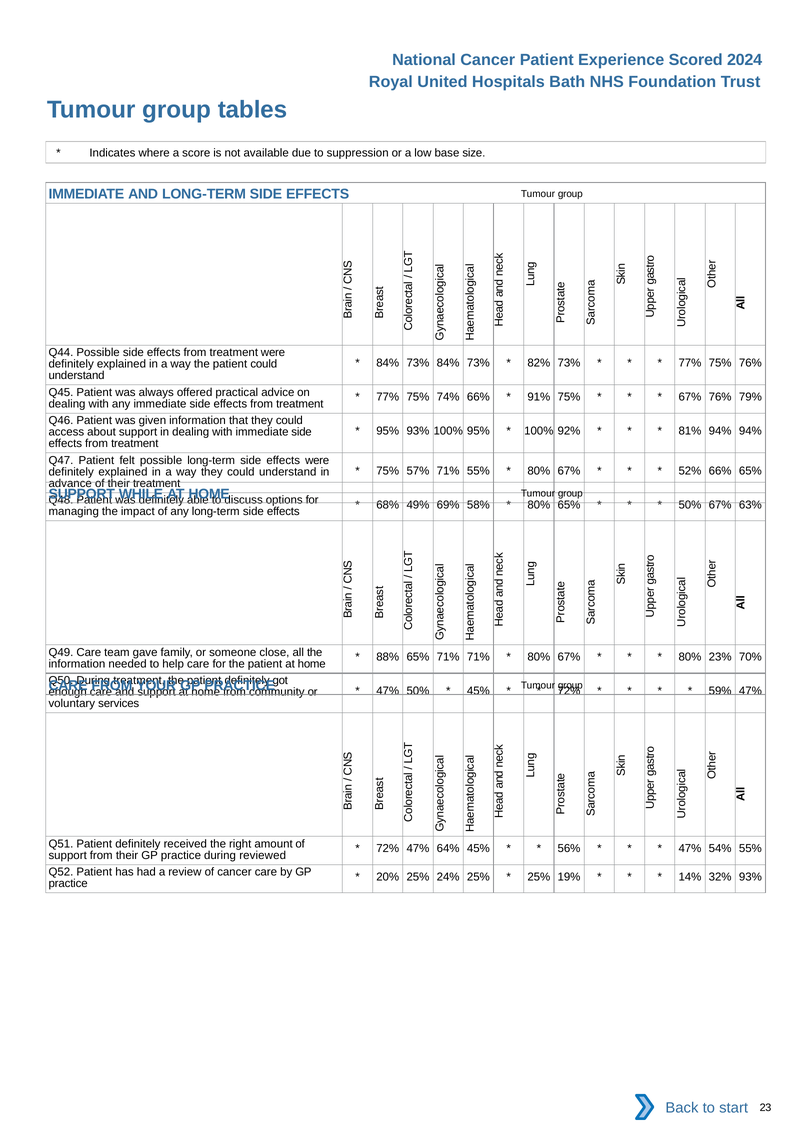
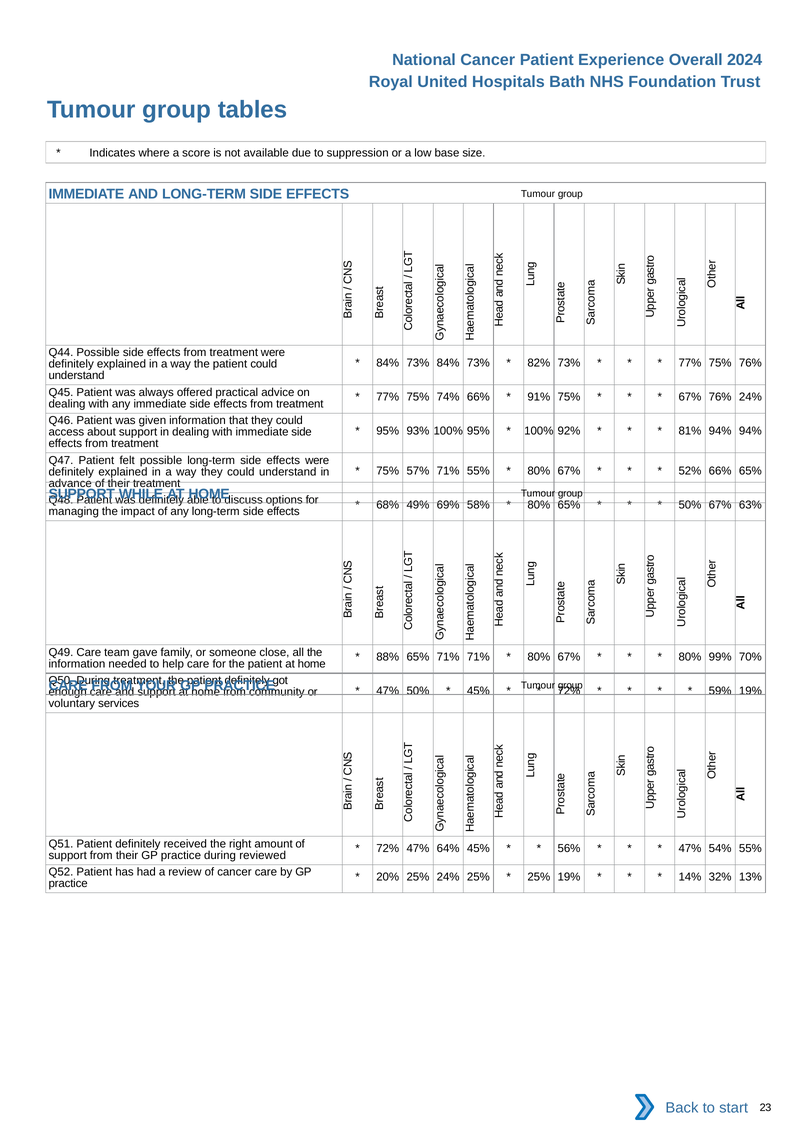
Scored: Scored -> Overall (696, 60)
76% 79%: 79% -> 24% (750, 397)
23%: 23% -> 99% (720, 657)
59% 47%: 47% -> 19% (750, 691)
32% 93%: 93% -> 13% (750, 877)
